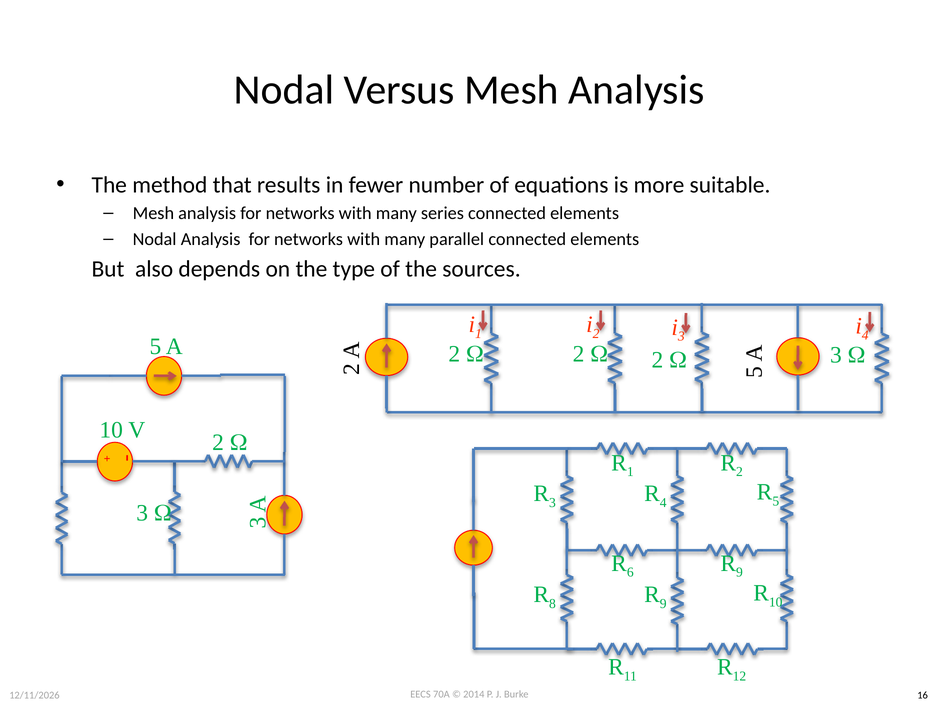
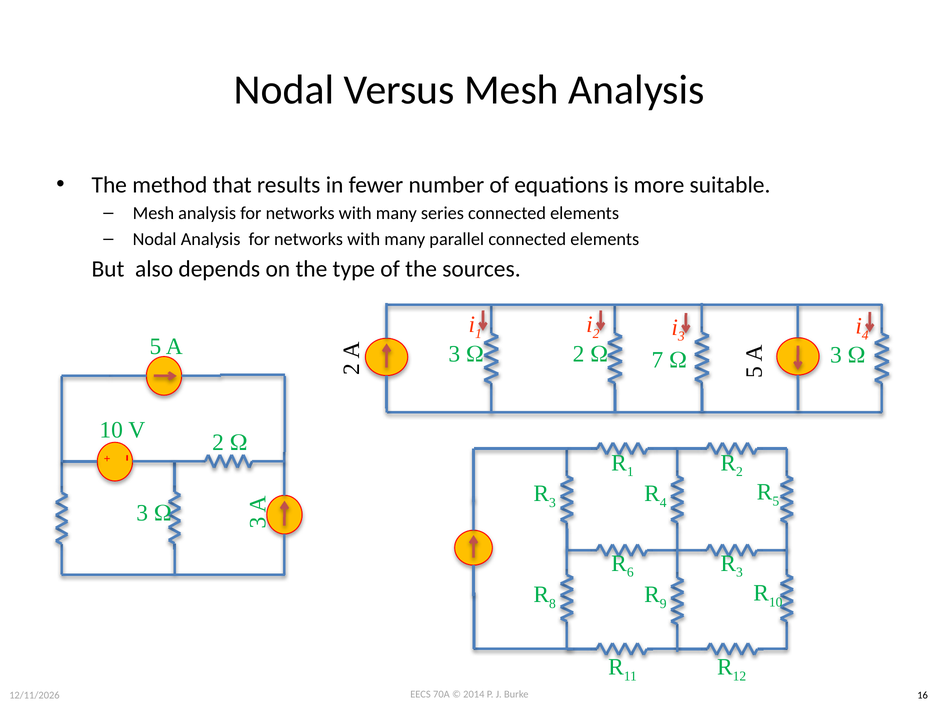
2: 2 -> 3 (454, 354)
W 2 W 2: 2 -> 7 (657, 360)
9: 9 -> 3 (740, 572)
